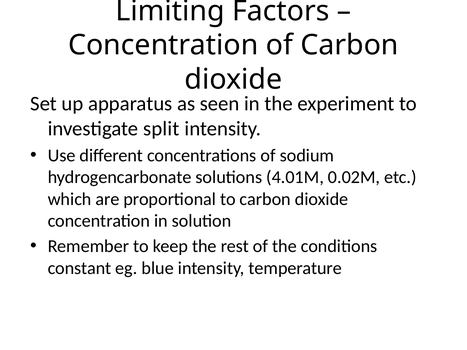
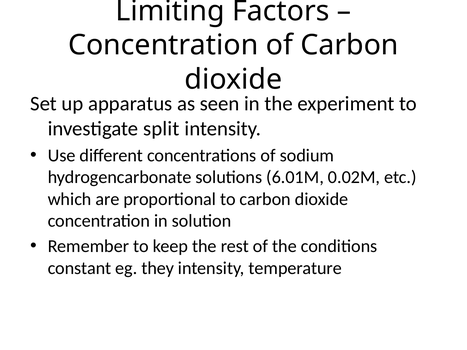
4.01M: 4.01M -> 6.01M (295, 177)
blue: blue -> they (158, 268)
